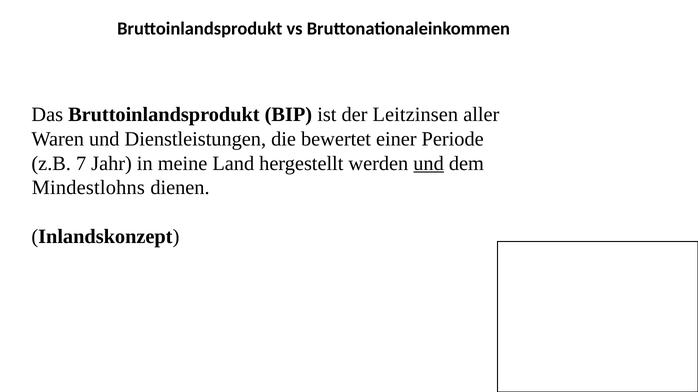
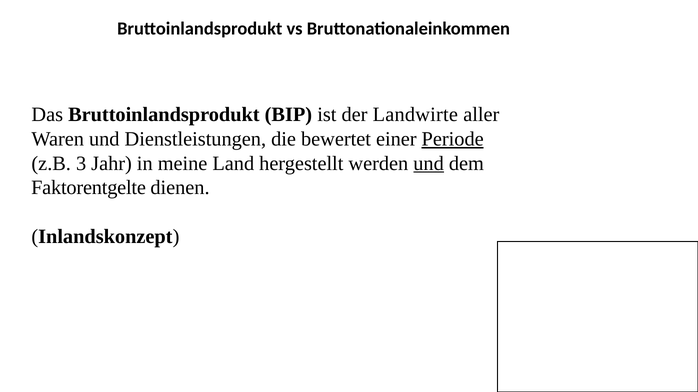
Leitzinsen: Leitzinsen -> Landwirte (415, 115)
Periode underline: none -> present (453, 139)
7: 7 -> 3 (81, 164)
Mindestlohns: Mindestlohns -> Faktorentgelte (89, 188)
